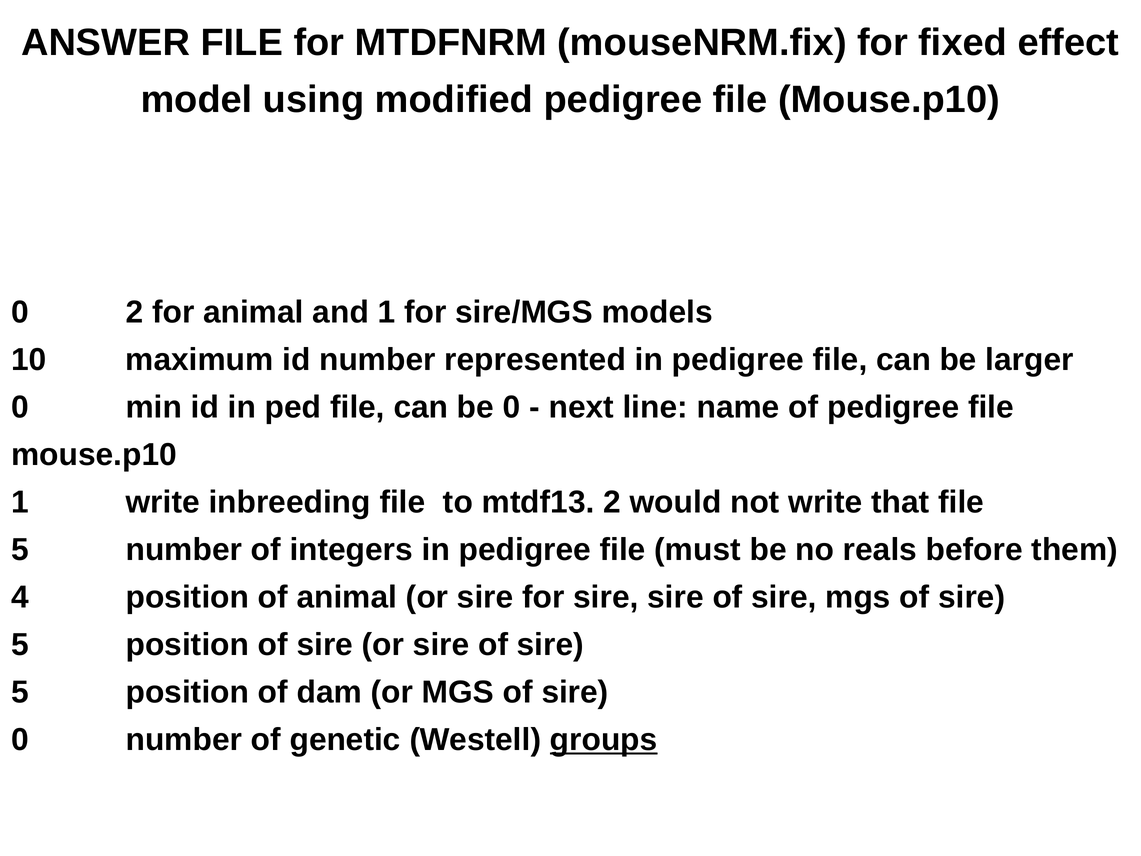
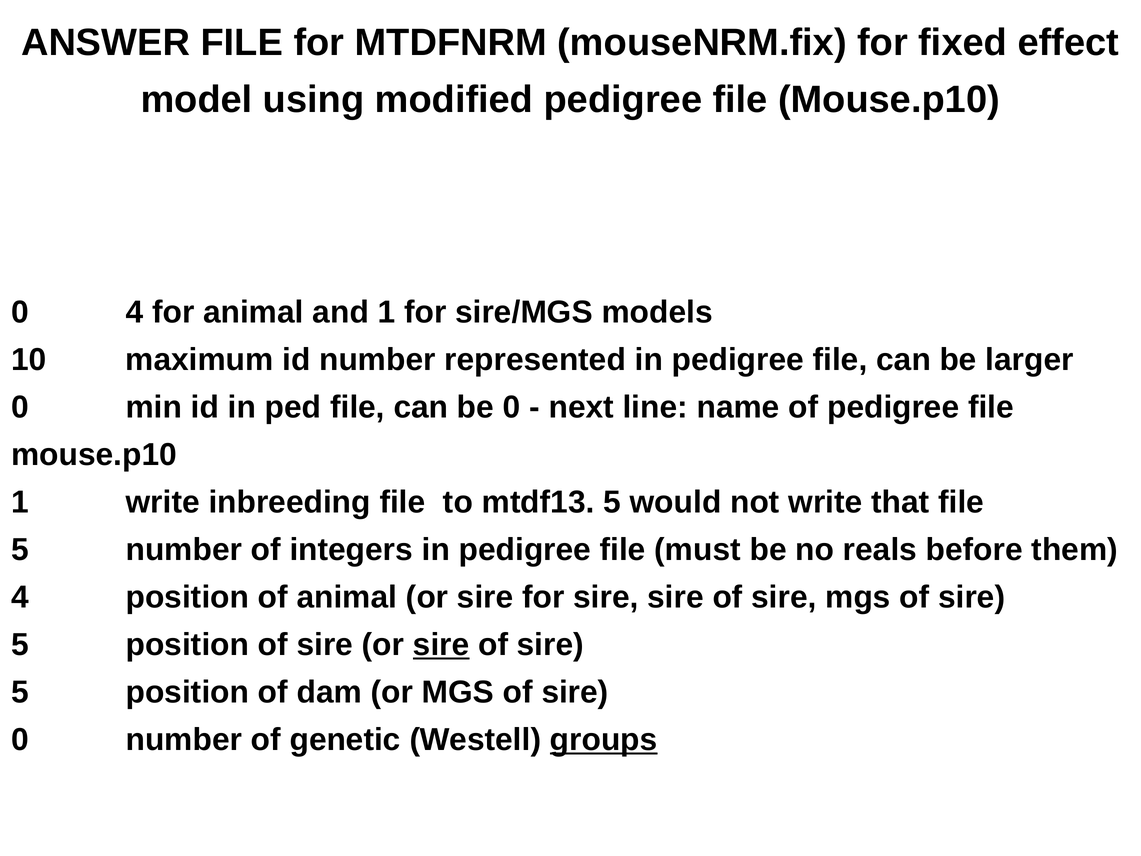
0 2: 2 -> 4 (135, 312)
mtdf13 2: 2 -> 5 (612, 502)
sire underline: none -> present (441, 645)
